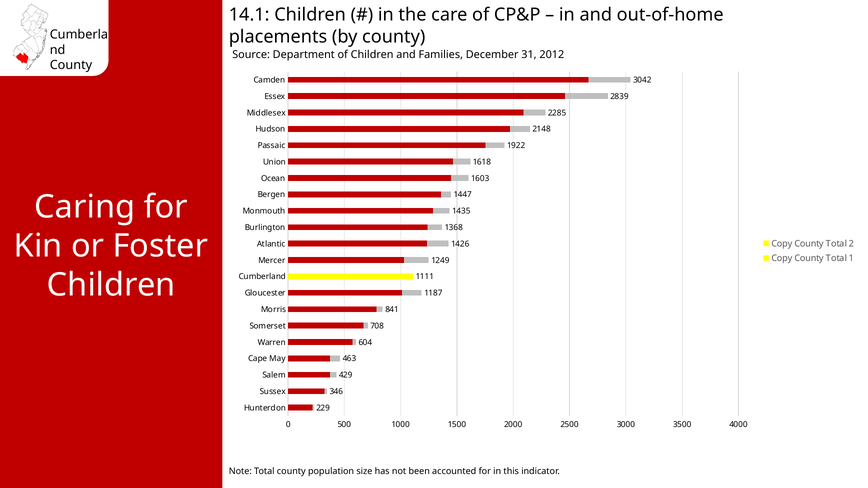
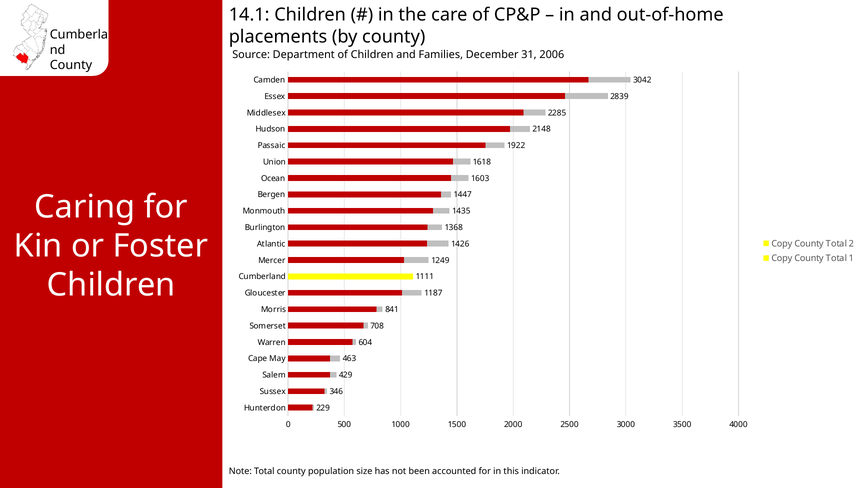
2012: 2012 -> 2006 (552, 55)
